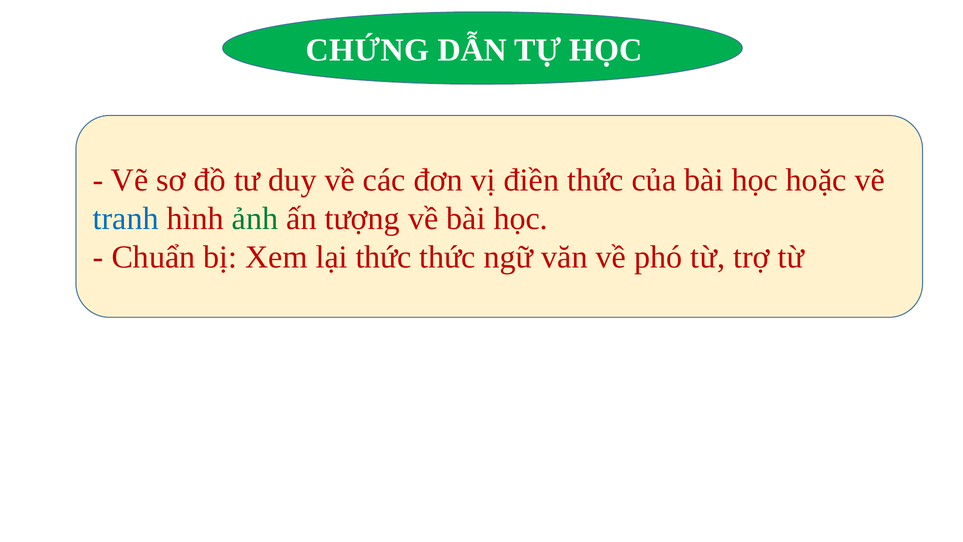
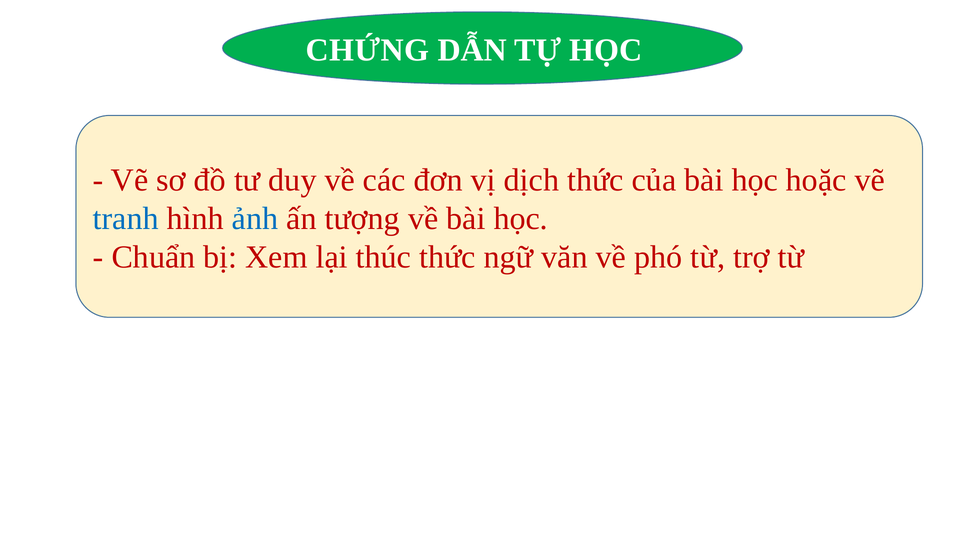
điền: điền -> dịch (531, 180)
ảnh colour: green -> blue (255, 219)
lại thức: thức -> thúc (383, 257)
